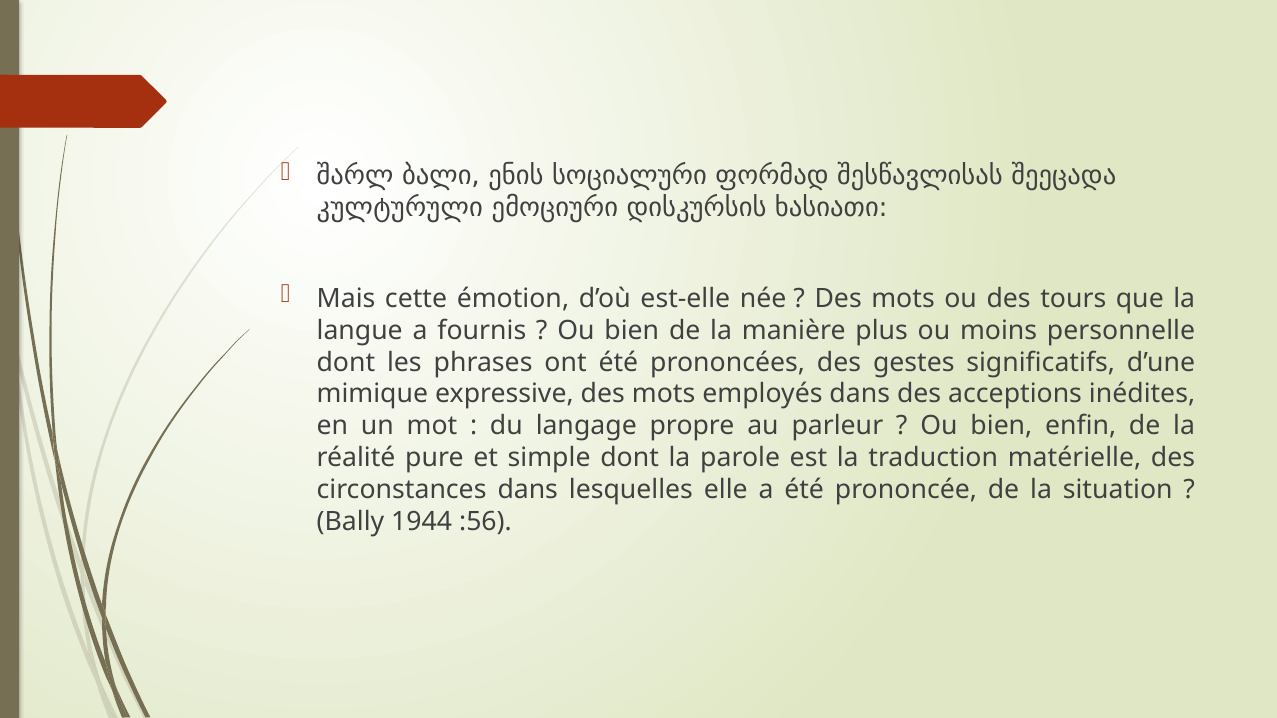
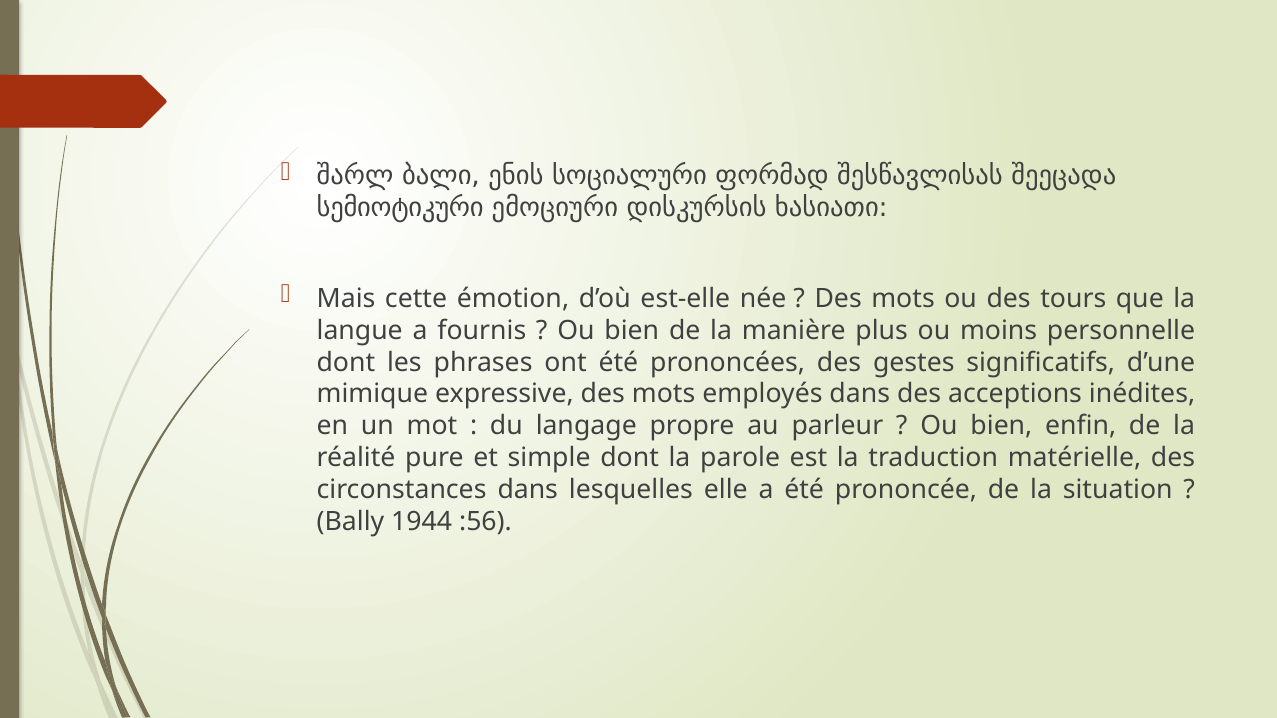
კულტურული: კულტურული -> სემიოტიკური (400, 208)
